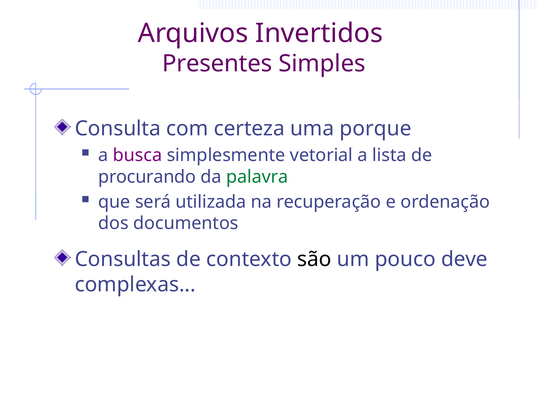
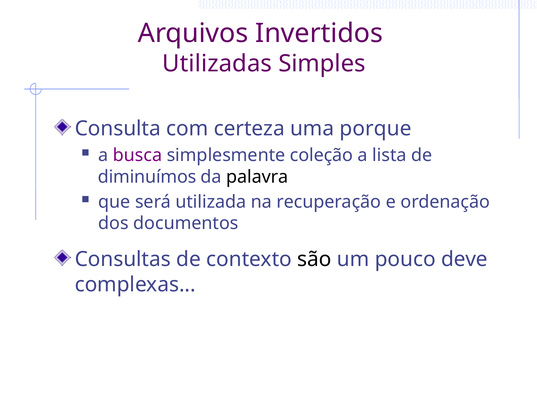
Presentes: Presentes -> Utilizadas (217, 63)
vetorial: vetorial -> coleção (321, 155)
procurando: procurando -> diminuímos (147, 177)
palavra colour: green -> black (257, 177)
